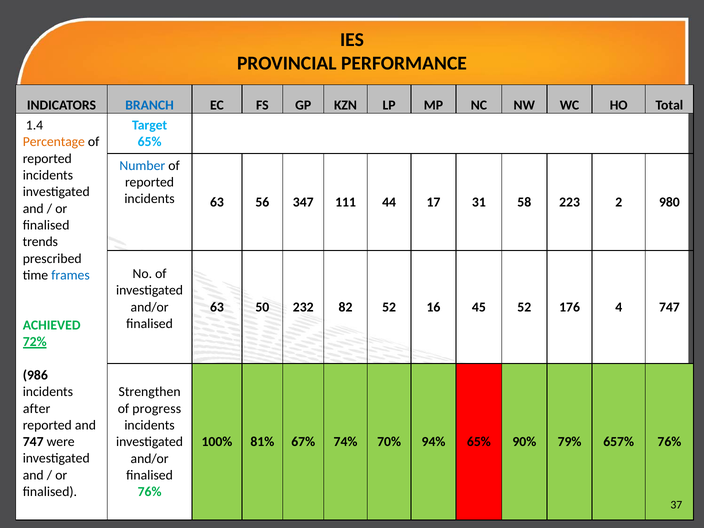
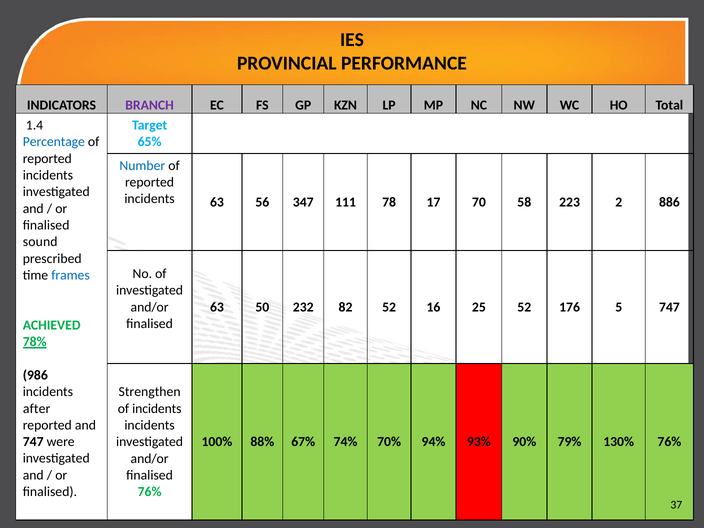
BRANCH colour: blue -> purple (150, 105)
Percentage colour: orange -> blue (54, 142)
44: 44 -> 78 (389, 202)
31: 31 -> 70 (479, 202)
980: 980 -> 886 (669, 202)
trends: trends -> sound (40, 242)
45: 45 -> 25 (479, 307)
4: 4 -> 5 (619, 307)
72%: 72% -> 78% (35, 342)
of progress: progress -> incidents (157, 409)
81%: 81% -> 88% (262, 442)
94% 65%: 65% -> 93% (479, 442)
657%: 657% -> 130% (619, 442)
